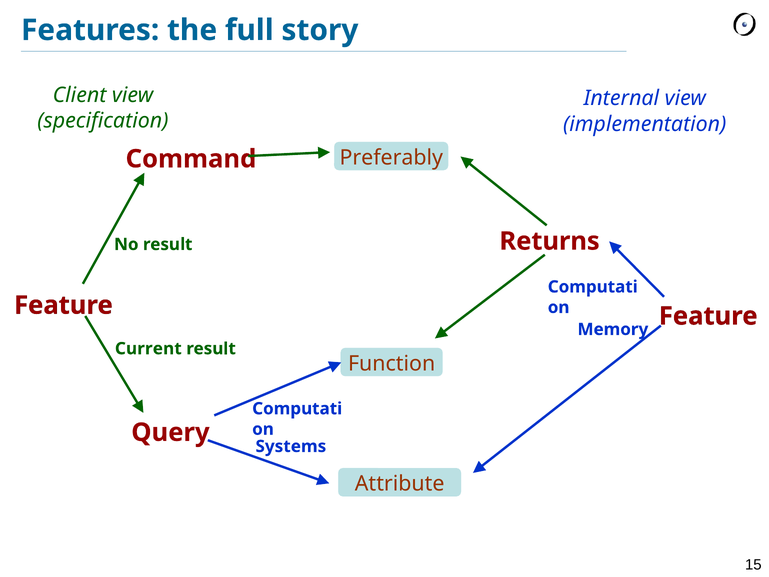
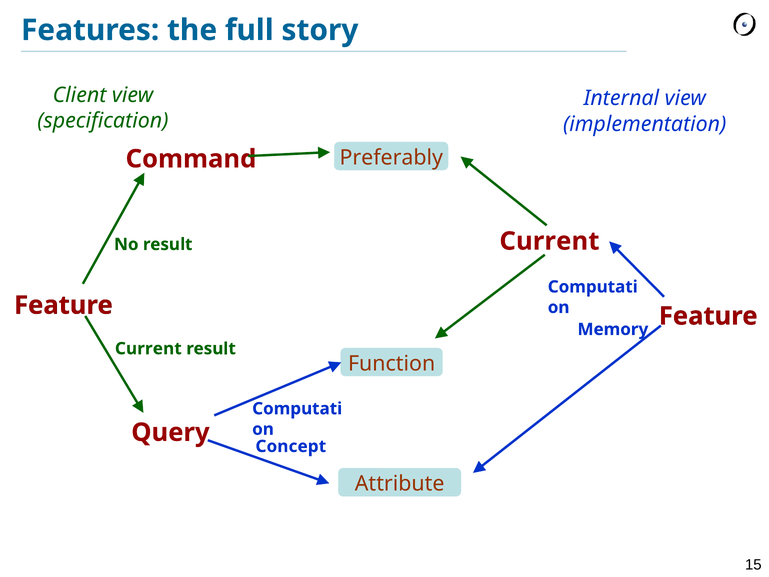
Returns: Returns -> Current (549, 241)
Systems: Systems -> Concept (291, 446)
